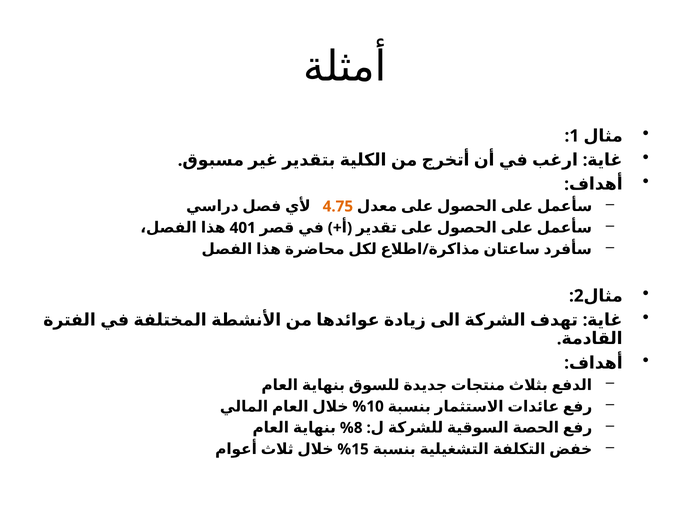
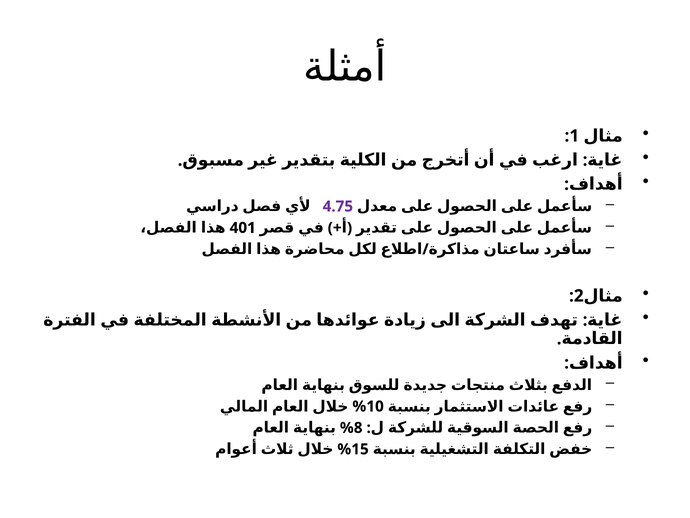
4.75 colour: orange -> purple (338, 206)
